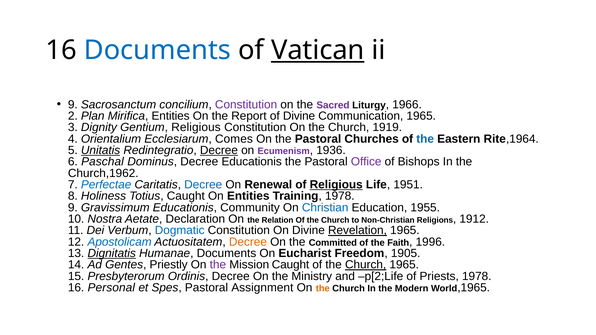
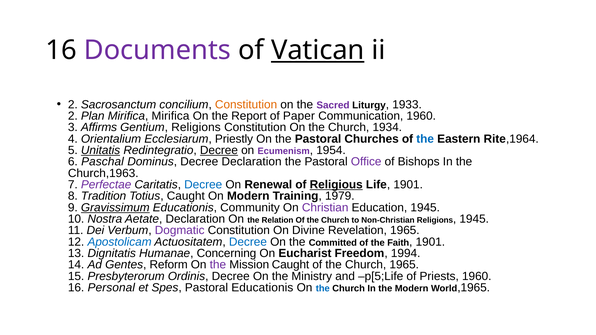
Documents colour: blue -> purple (157, 50)
9: 9 -> 2 (73, 105)
Constitution colour: purple -> orange (246, 105)
1966: 1966 -> 1933 (407, 105)
Mirifica Entities: Entities -> Mirifica (170, 116)
of Divine: Divine -> Paper (299, 116)
Communication 1965: 1965 -> 1960 (421, 116)
Dignity: Dignity -> Affirms (99, 127)
Gentium Religious: Religious -> Religions (196, 127)
1919: 1919 -> 1934 (387, 127)
Comes: Comes -> Priestly (234, 139)
1936: 1936 -> 1954 (331, 150)
Decree Educationis: Educationis -> Declaration (252, 162)
Church,1962: Church,1962 -> Church,1963 (103, 173)
Perfectae colour: blue -> purple (106, 185)
Life 1951: 1951 -> 1901 (408, 185)
Holiness: Holiness -> Tradition (104, 196)
On Entities: Entities -> Modern (248, 196)
Training 1978: 1978 -> 1979 (340, 196)
Gravissimum underline: none -> present (115, 208)
Christian colour: blue -> purple (325, 208)
Education 1955: 1955 -> 1945 (425, 208)
1912: 1912 -> 1945 (474, 219)
Dogmatic colour: blue -> purple (180, 231)
Revelation underline: present -> none (357, 231)
Decree colour: orange -> blue (248, 242)
1996: 1996 -> 1901 (430, 242)
Dignitatis underline: present -> none (112, 254)
Humanae Documents: Documents -> Concerning (226, 254)
1905: 1905 -> 1994 (406, 254)
Priestly: Priestly -> Reform (169, 265)
Church underline: present -> none (366, 265)
p[2;Life: p[2;Life -> p[5;Life (381, 276)
Priests 1978: 1978 -> 1960 (477, 276)
Pastoral Assignment: Assignment -> Educationis (262, 288)
the colour: orange -> blue (323, 289)
